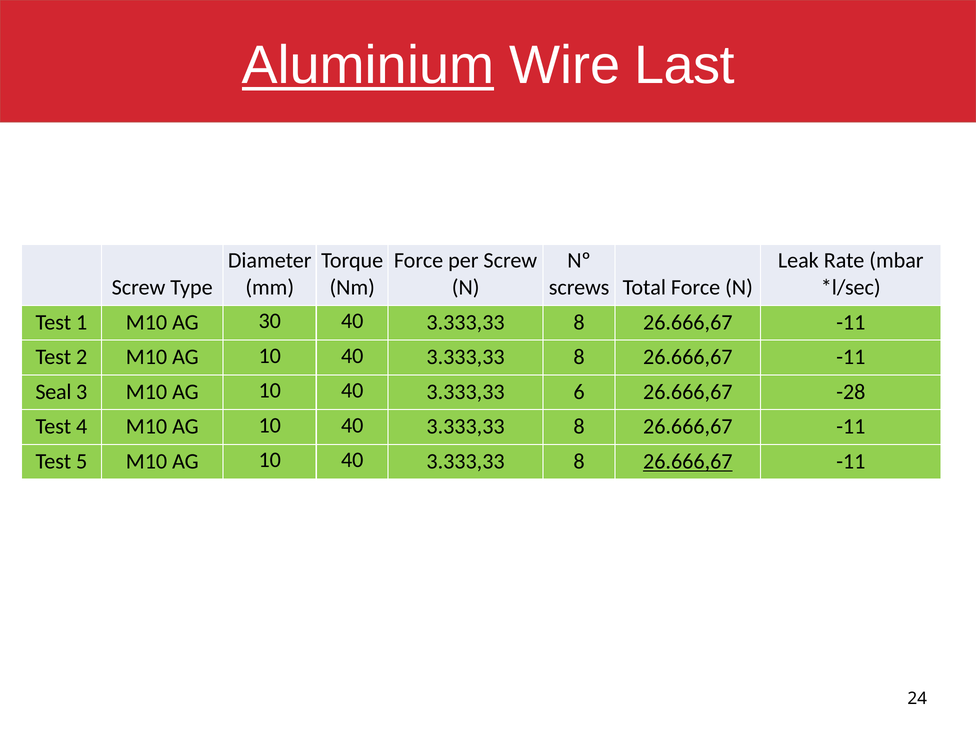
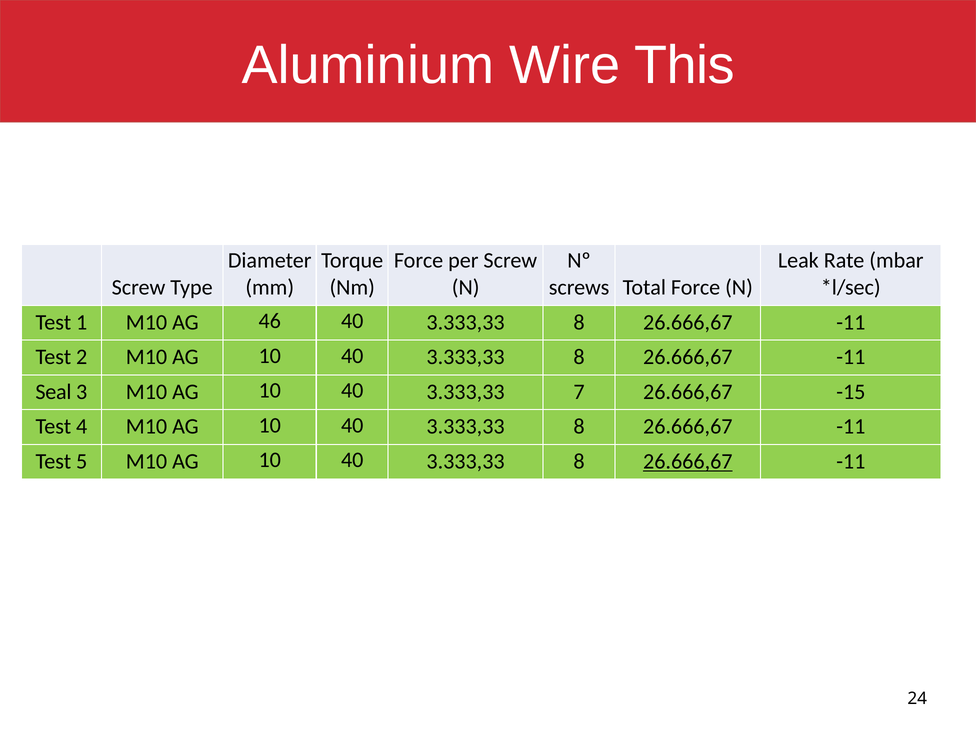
Aluminium underline: present -> none (368, 65)
Last: Last -> This (684, 65)
30: 30 -> 46 (270, 321)
6: 6 -> 7 (579, 392)
-28: -28 -> -15 (851, 392)
